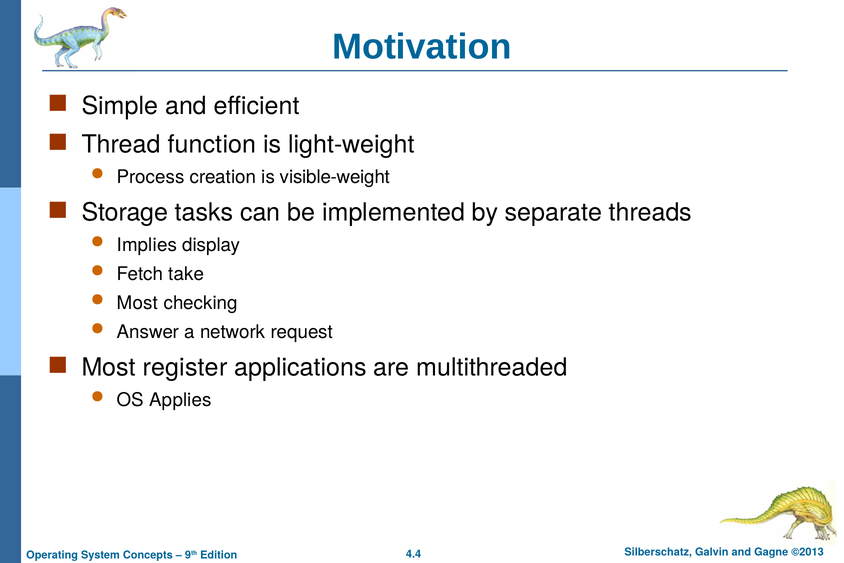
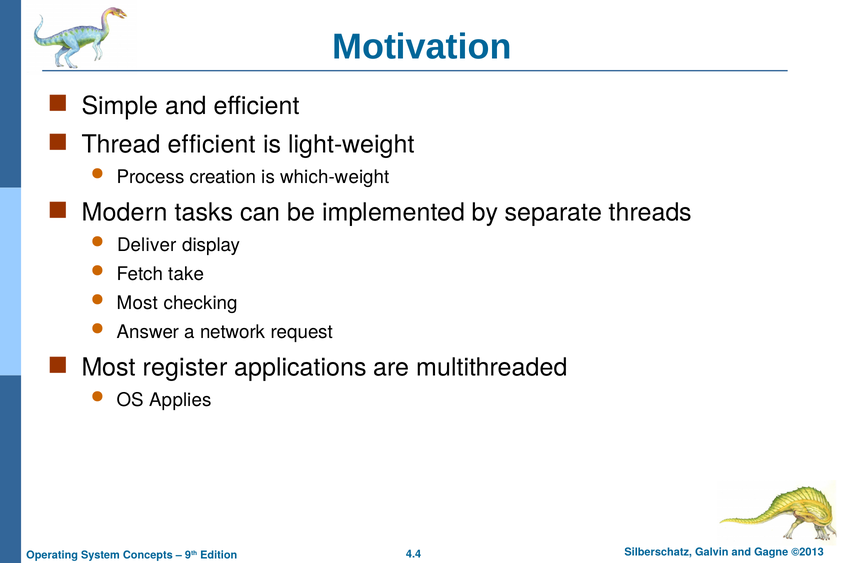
Thread function: function -> efficient (212, 144)
visible-weight: visible-weight -> which-weight (335, 177)
Storage: Storage -> Modern (125, 212)
Implies: Implies -> Deliver (147, 245)
